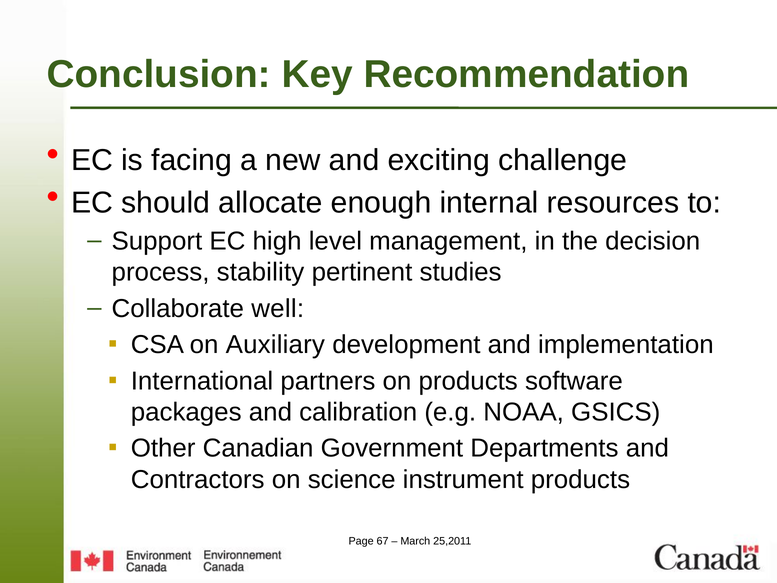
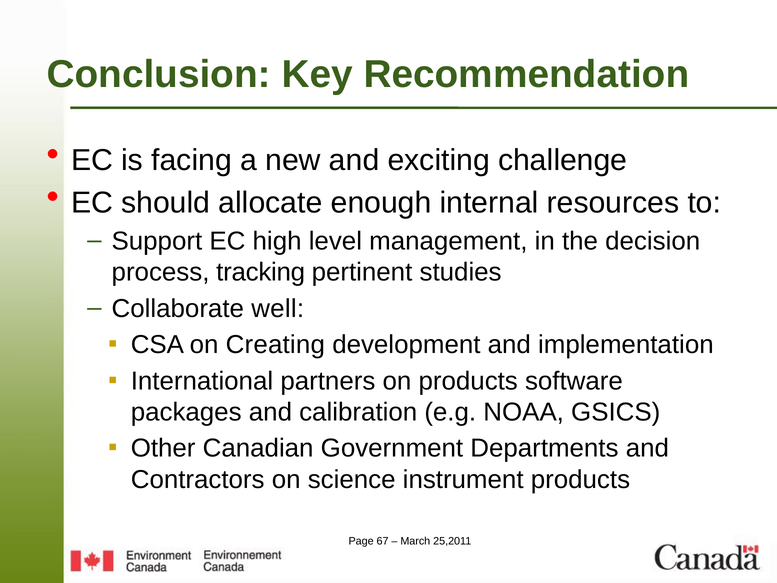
stability: stability -> tracking (261, 272)
Auxiliary: Auxiliary -> Creating (275, 345)
